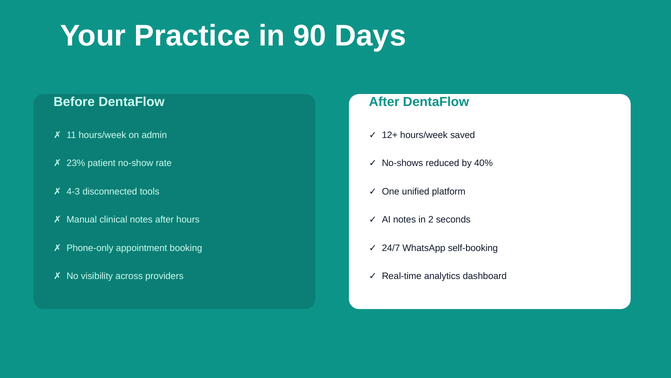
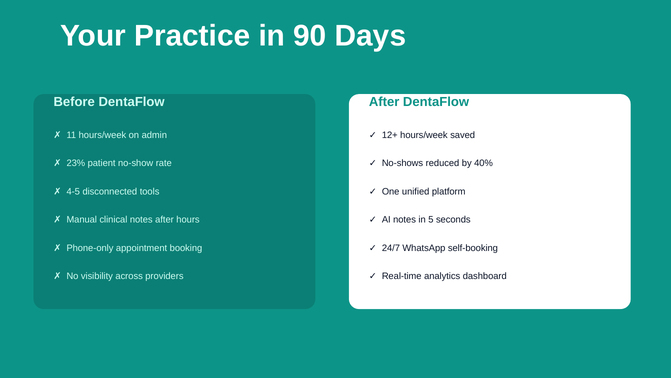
4-3: 4-3 -> 4-5 (73, 191)
2: 2 -> 5 (431, 219)
